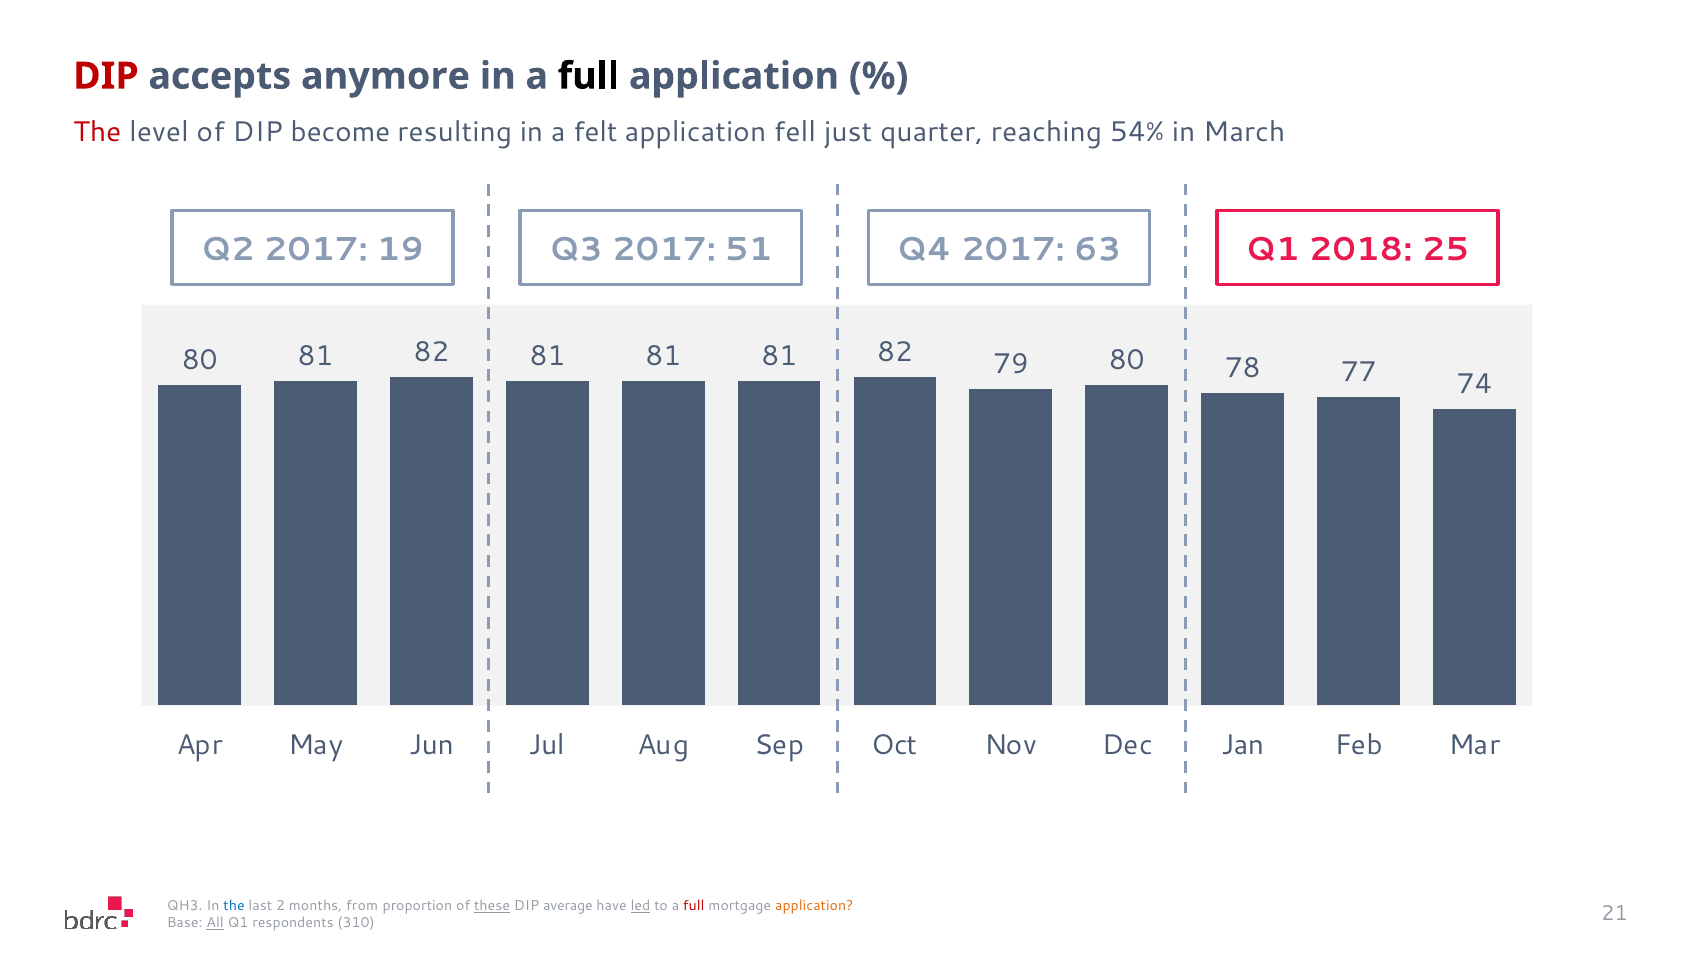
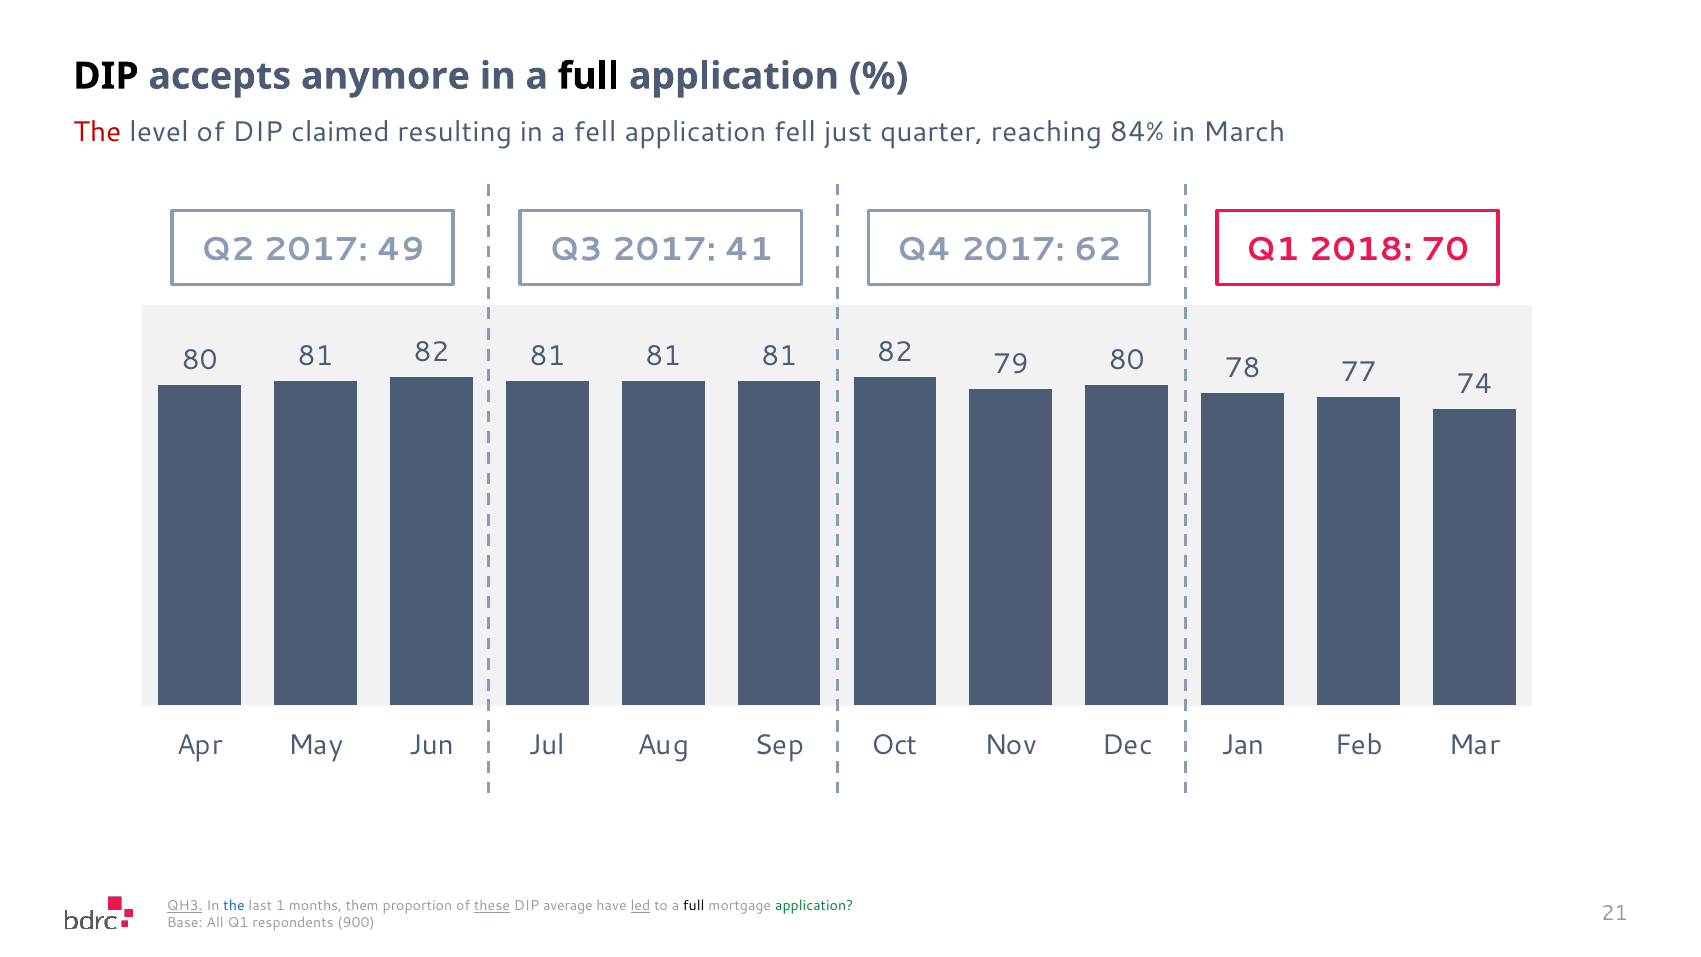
DIP colour: red -> black (106, 76)
become: become -> claimed (340, 132)
a felt: felt -> fell (595, 132)
54%: 54% -> 84% (1137, 132)
19: 19 -> 49 (401, 250)
51: 51 -> 41 (749, 250)
63: 63 -> 62 (1098, 250)
25: 25 -> 70 (1445, 250)
QH3 underline: none -> present (185, 906)
2: 2 -> 1 (281, 906)
from: from -> them (362, 906)
full colour: red -> black (694, 906)
application colour: orange -> green (814, 906)
All underline: present -> none (215, 923)
310: 310 -> 900 (356, 923)
